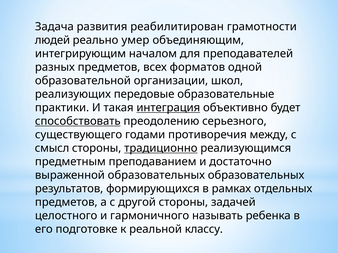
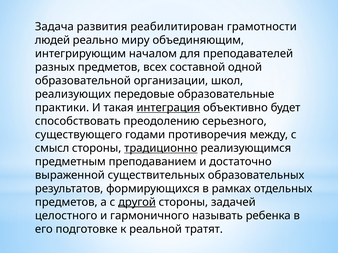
умер: умер -> миру (135, 40)
форматов: форматов -> составной (197, 67)
способствовать underline: present -> none (78, 121)
выраженной образовательных: образовательных -> существительных (156, 175)
другой underline: none -> present (137, 203)
классу: классу -> тратят (204, 230)
